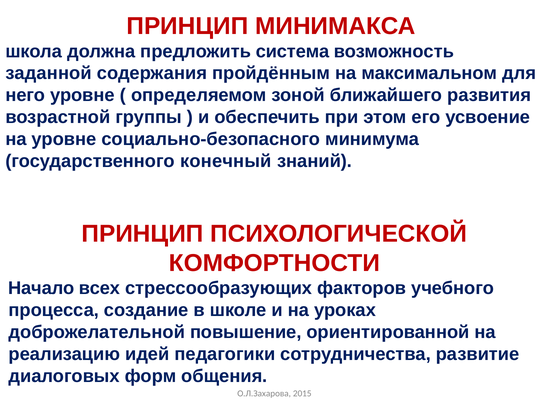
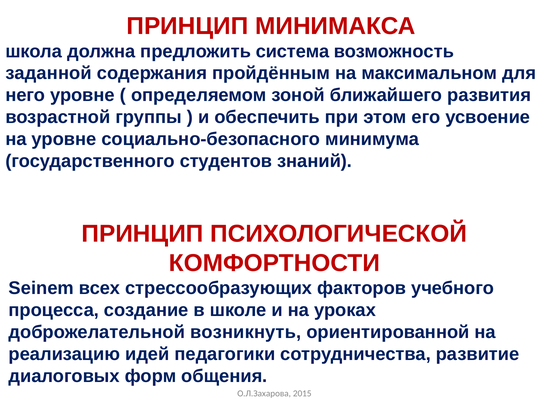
конечный: конечный -> студентов (226, 161)
Начало: Начало -> Seinem (41, 288)
повышение: повышение -> возникнуть (246, 332)
